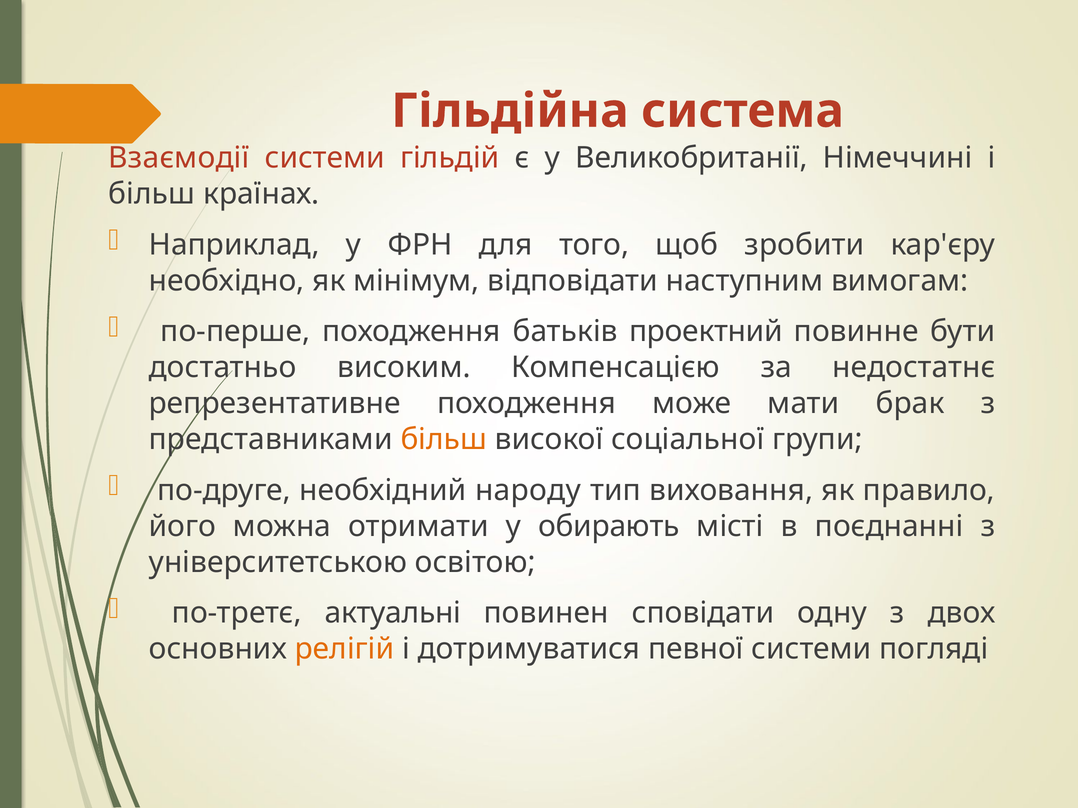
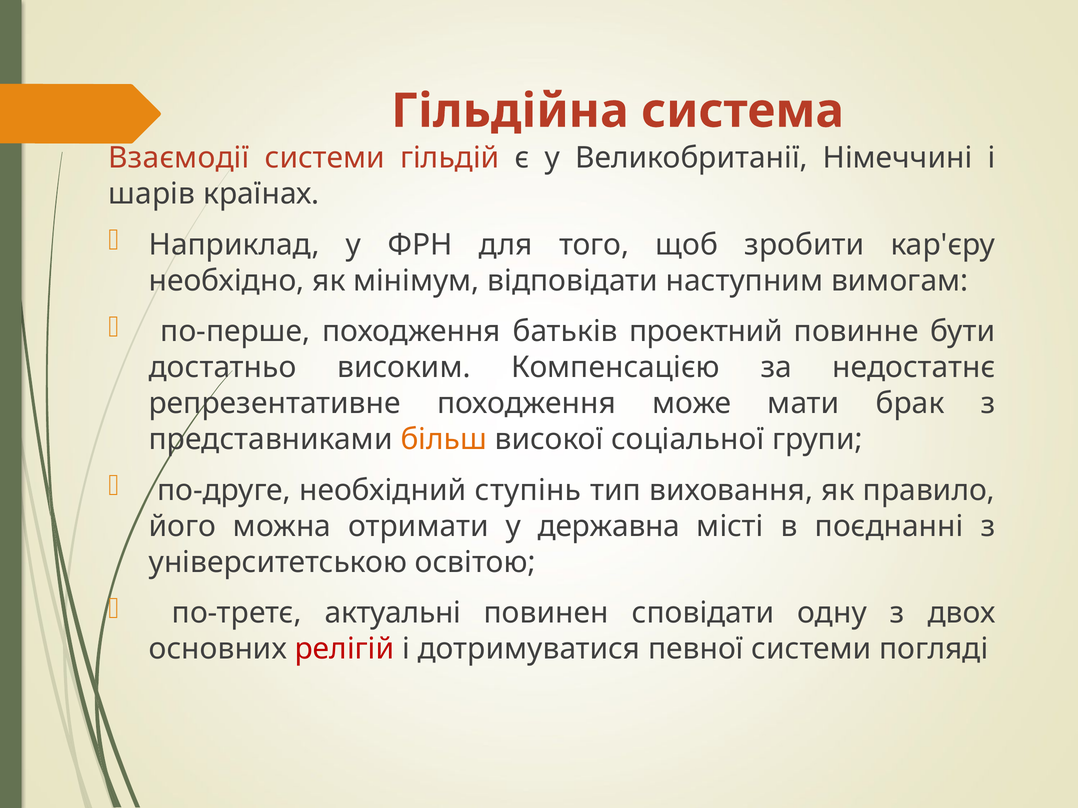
більш: більш -> шарів (152, 194)
народу: народу -> ступінь (528, 491)
обирають: обирають -> державна (609, 527)
релігій colour: orange -> red (345, 649)
